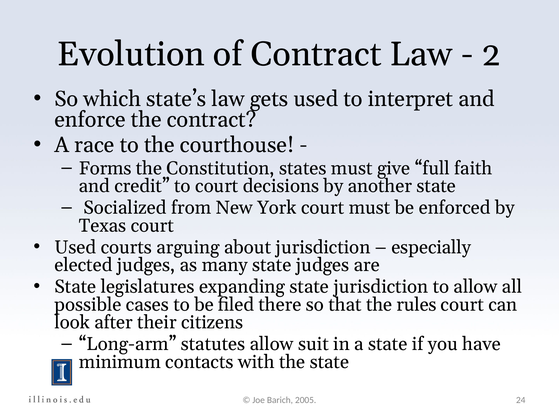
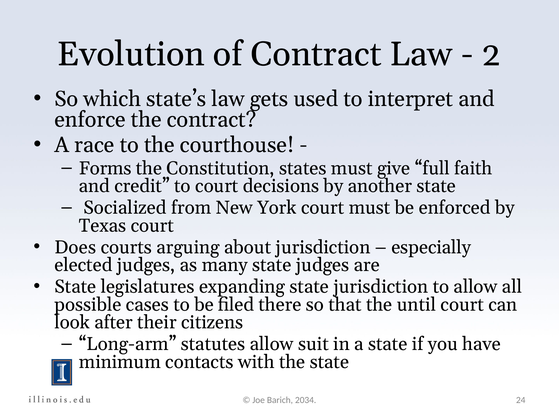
Used: Used -> Does (75, 247)
rules: rules -> until (416, 305)
2005: 2005 -> 2034 (306, 400)
